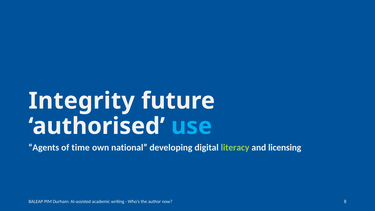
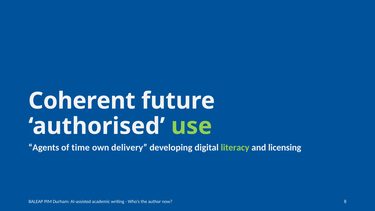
Integrity: Integrity -> Coherent (82, 101)
use colour: light blue -> light green (192, 126)
national: national -> delivery (129, 148)
